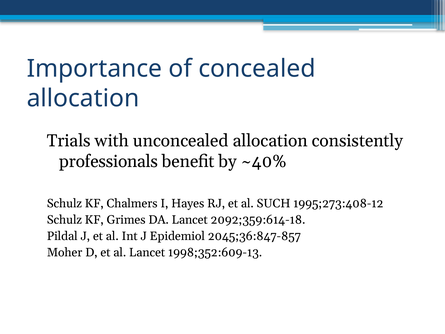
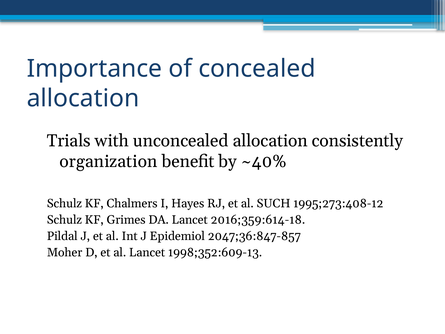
professionals: professionals -> organization (108, 161)
2092;359:614-18: 2092;359:614-18 -> 2016;359:614-18 (258, 220)
2045;36:847-857: 2045;36:847-857 -> 2047;36:847-857 (254, 236)
